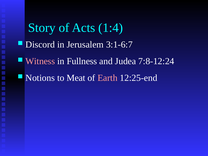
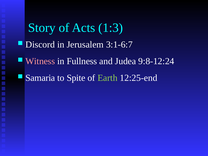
1:4: 1:4 -> 1:3 (111, 28)
7:8-12:24: 7:8-12:24 -> 9:8-12:24 (156, 61)
Notions: Notions -> Samaria (40, 78)
Meat: Meat -> Spite (76, 78)
Earth colour: pink -> light green (108, 78)
